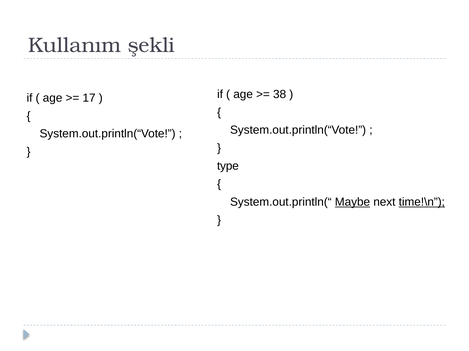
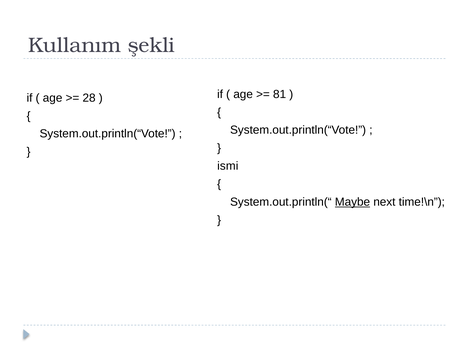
38: 38 -> 81 (280, 94)
17: 17 -> 28 (89, 98)
type: type -> ismi (228, 166)
time!\n underline: present -> none (422, 202)
